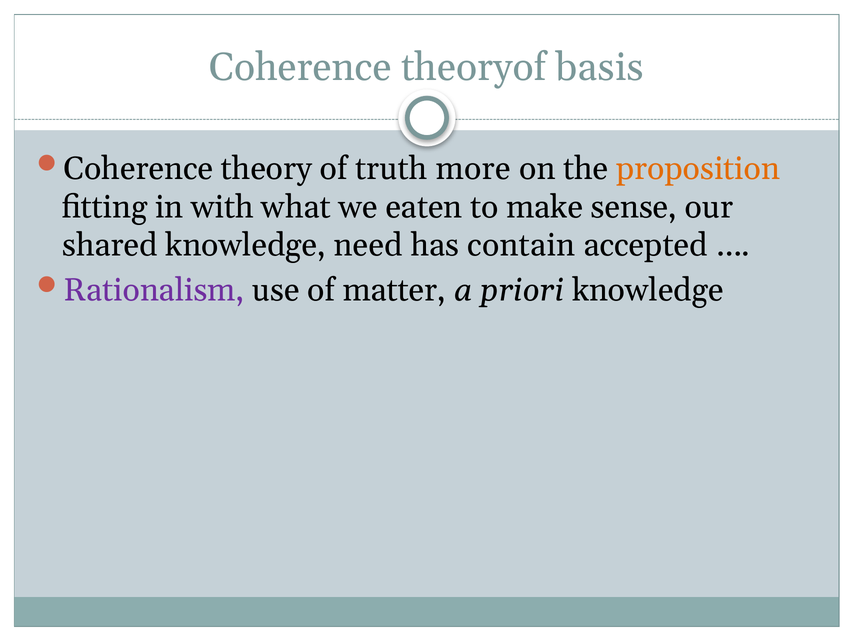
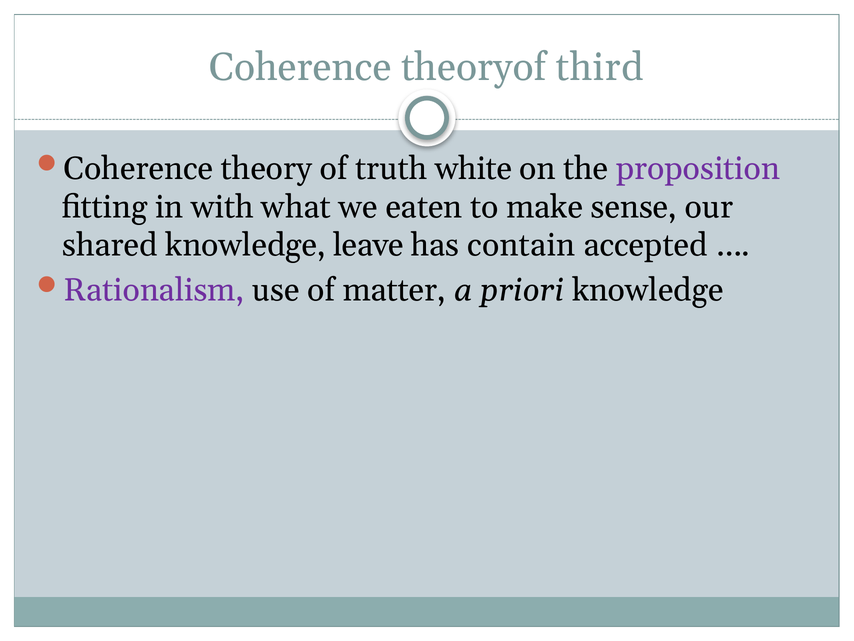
basis: basis -> third (600, 67)
more: more -> white (474, 168)
proposition colour: orange -> purple (698, 168)
need: need -> leave (368, 245)
